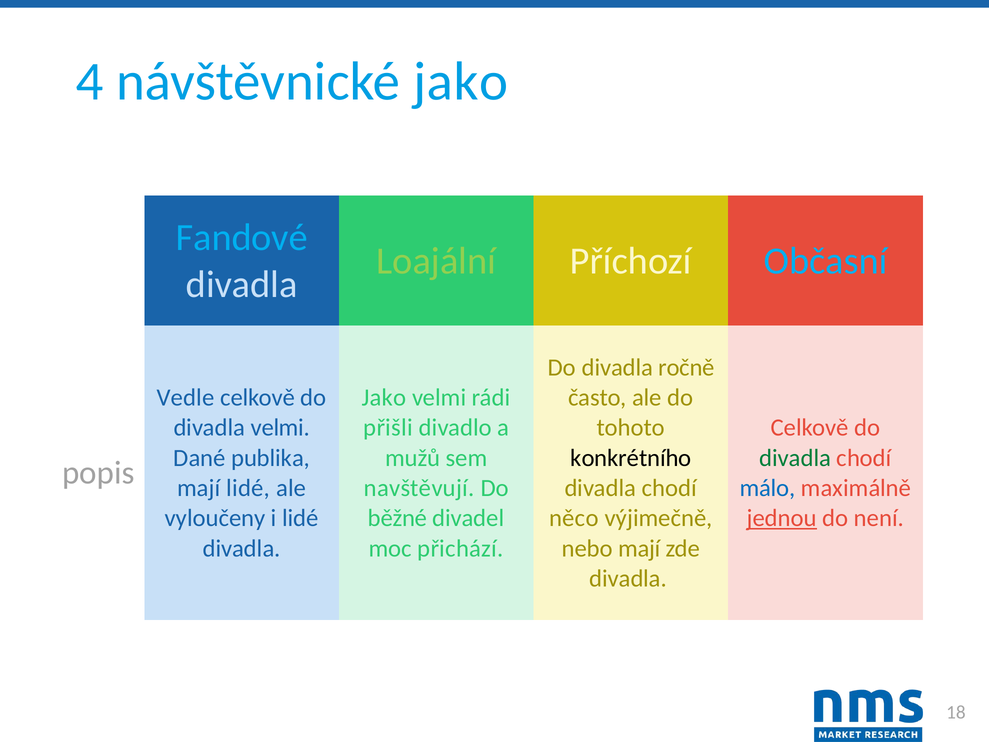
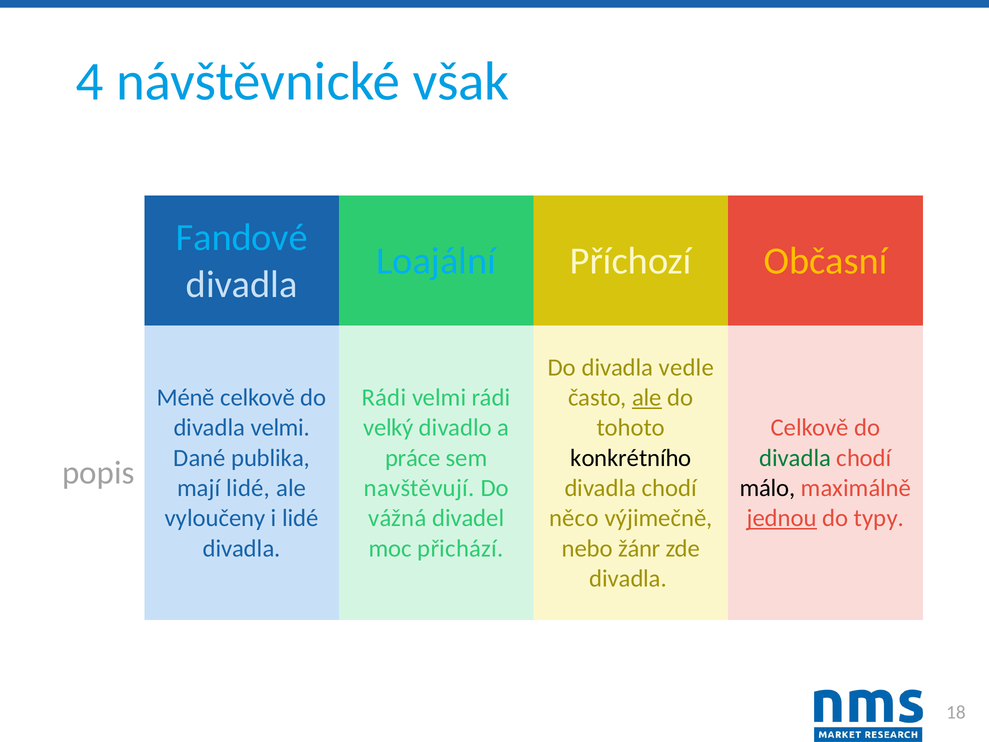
návštěvnické jako: jako -> však (461, 82)
Loajální colour: light green -> light blue (436, 261)
Občasní colour: light blue -> yellow (826, 261)
ročně: ročně -> vedle (686, 367)
Vedle: Vedle -> Méně (186, 397)
Jako: Jako -> Rádi (384, 397)
ale underline: none -> present (647, 397)
přišli: přišli -> velký (388, 428)
mužů: mužů -> práce (413, 458)
málo colour: blue -> black (768, 488)
běžné: běžné -> vážná (397, 518)
není: není -> typy (879, 518)
nebo mají: mají -> žánr (639, 548)
